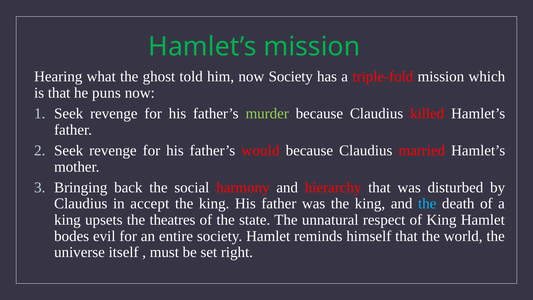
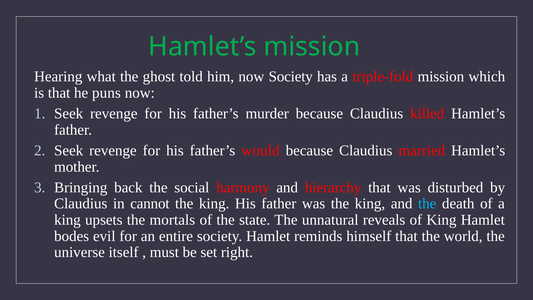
murder colour: light green -> white (267, 114)
accept: accept -> cannot (150, 204)
theatres: theatres -> mortals (172, 220)
respect: respect -> reveals (384, 220)
